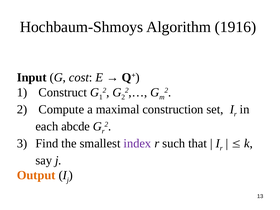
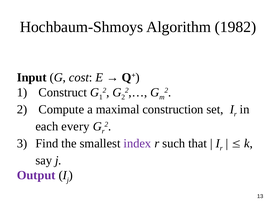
1916: 1916 -> 1982 (235, 27)
abcde: abcde -> every (75, 126)
Output colour: orange -> purple (36, 175)
